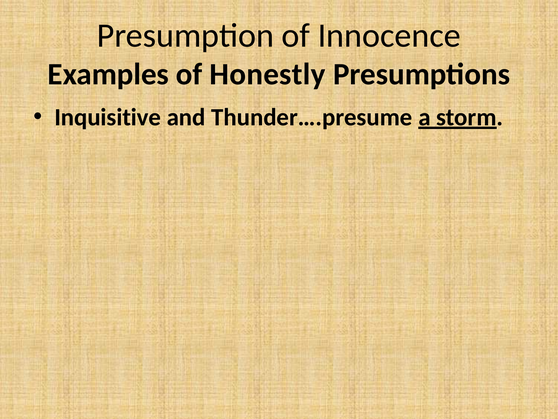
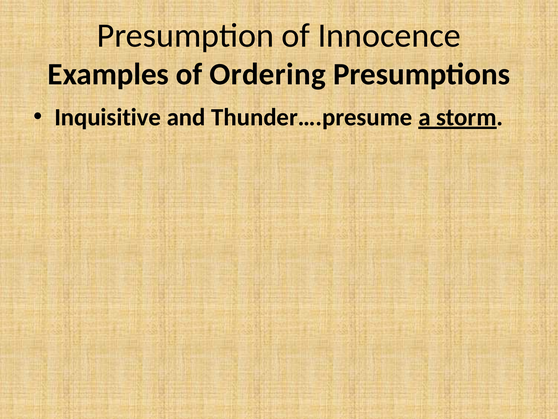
Honestly: Honestly -> Ordering (268, 74)
